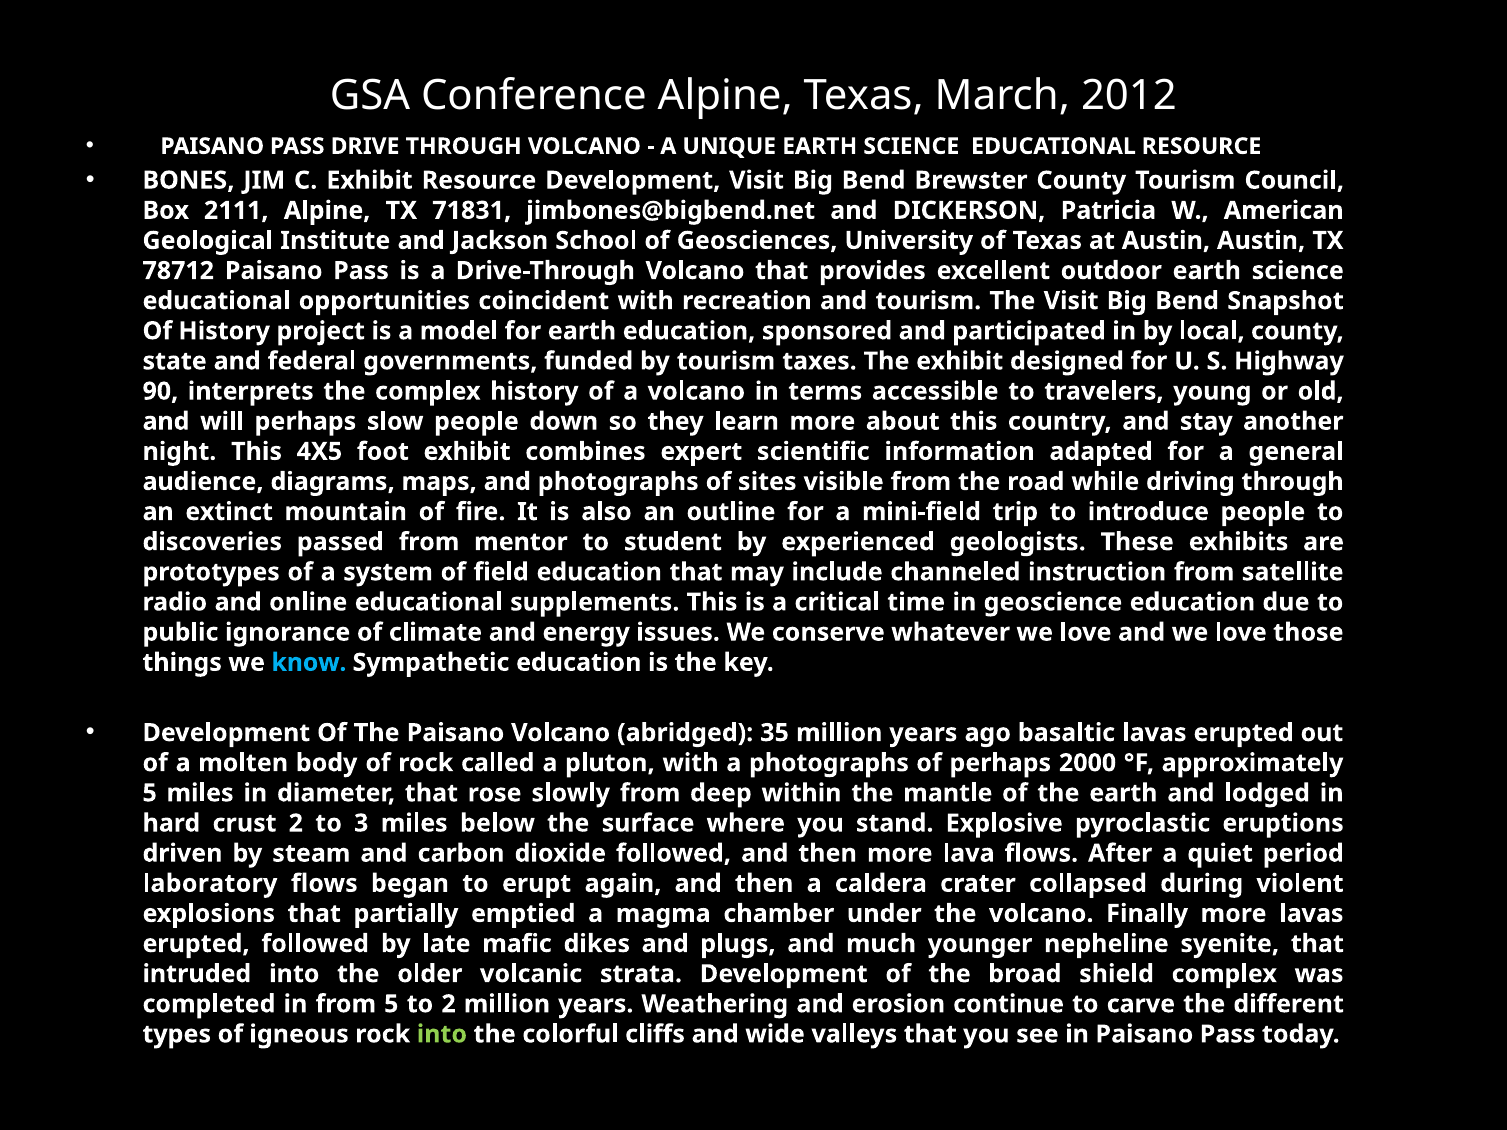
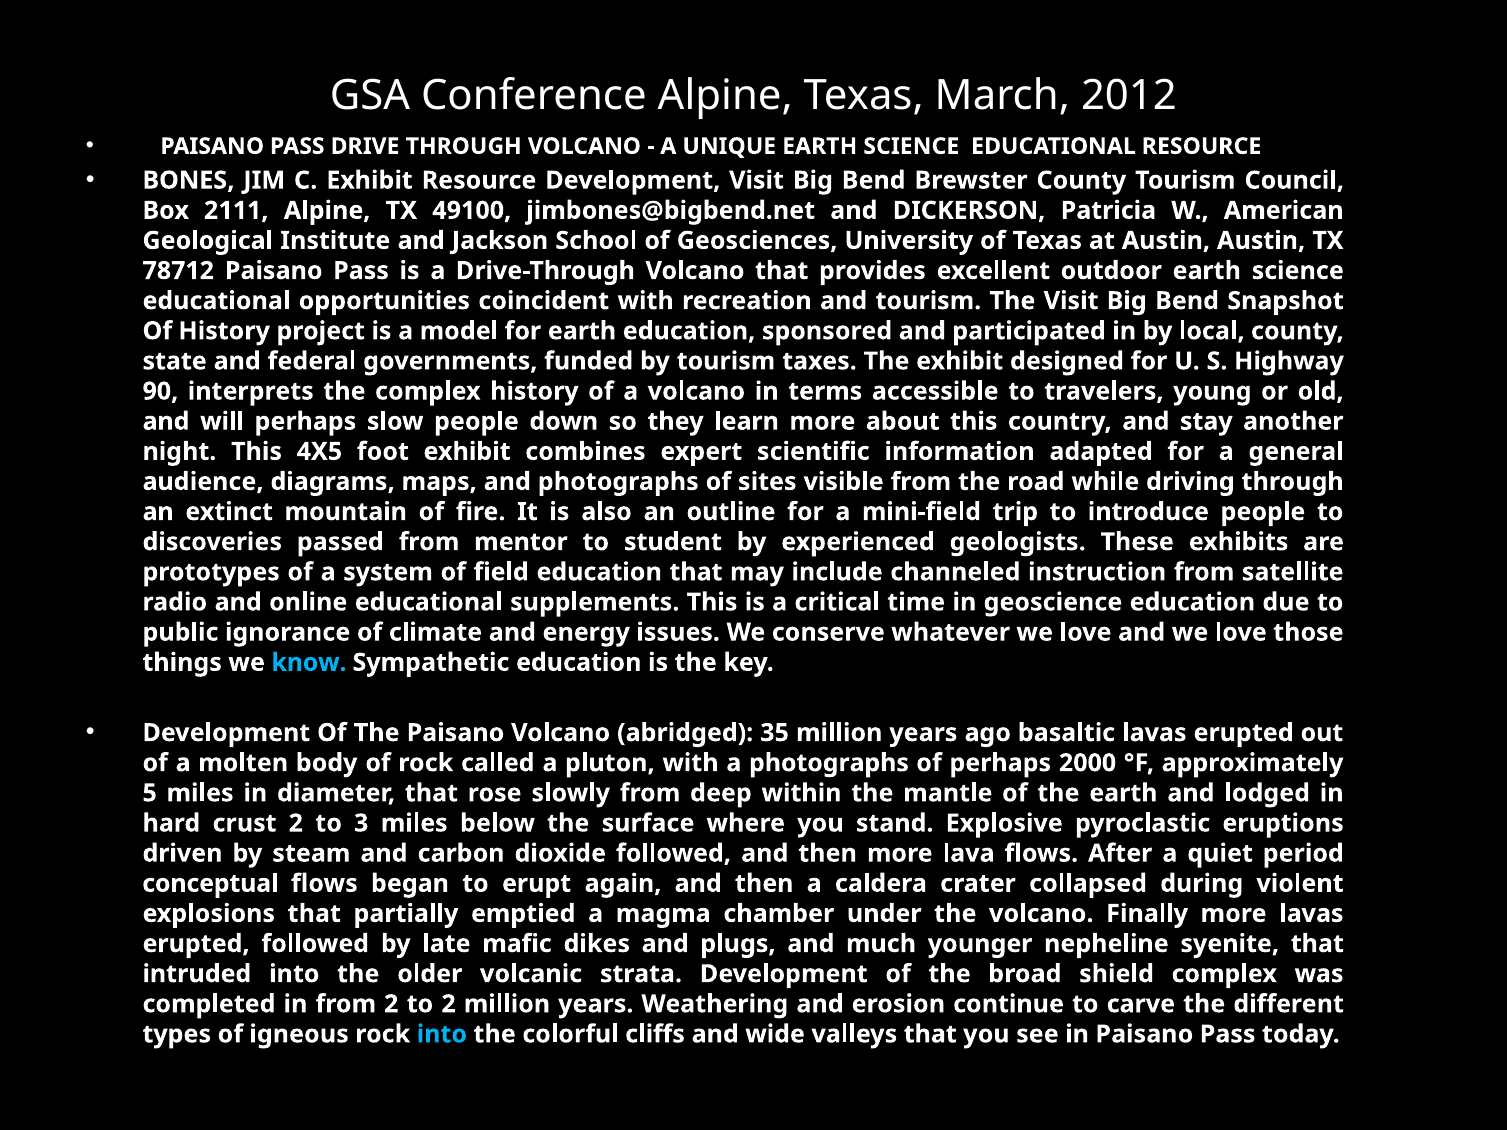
71831: 71831 -> 49100 (472, 211)
laboratory: laboratory -> conceptual (210, 884)
from 5: 5 -> 2 (391, 1004)
into colour: light green -> light blue (442, 1034)
